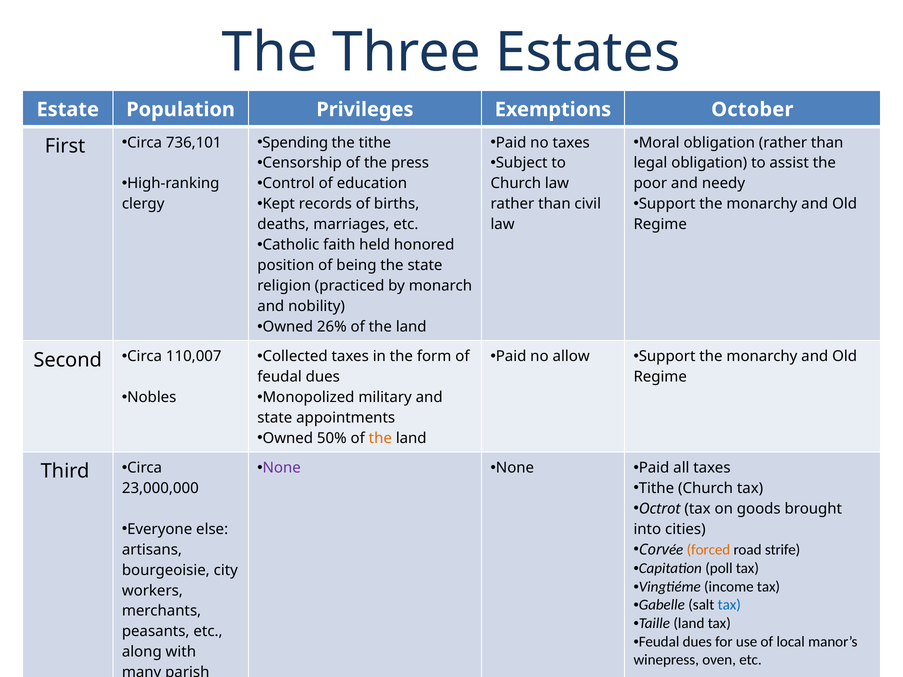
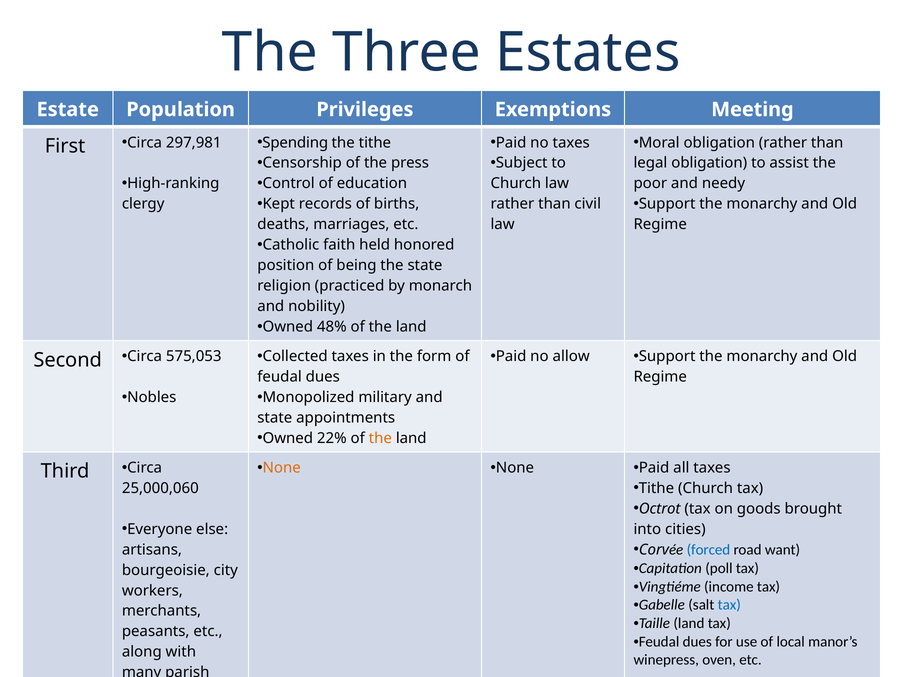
October: October -> Meeting (752, 110)
736,101: 736,101 -> 297,981 (194, 143)
26%: 26% -> 48% (332, 327)
110,007: 110,007 -> 575,053 (194, 356)
50%: 50% -> 22% (332, 438)
None colour: purple -> orange (282, 468)
23,000,000: 23,000,000 -> 25,000,060 (160, 488)
forced colour: orange -> blue (708, 550)
strife: strife -> want (783, 550)
